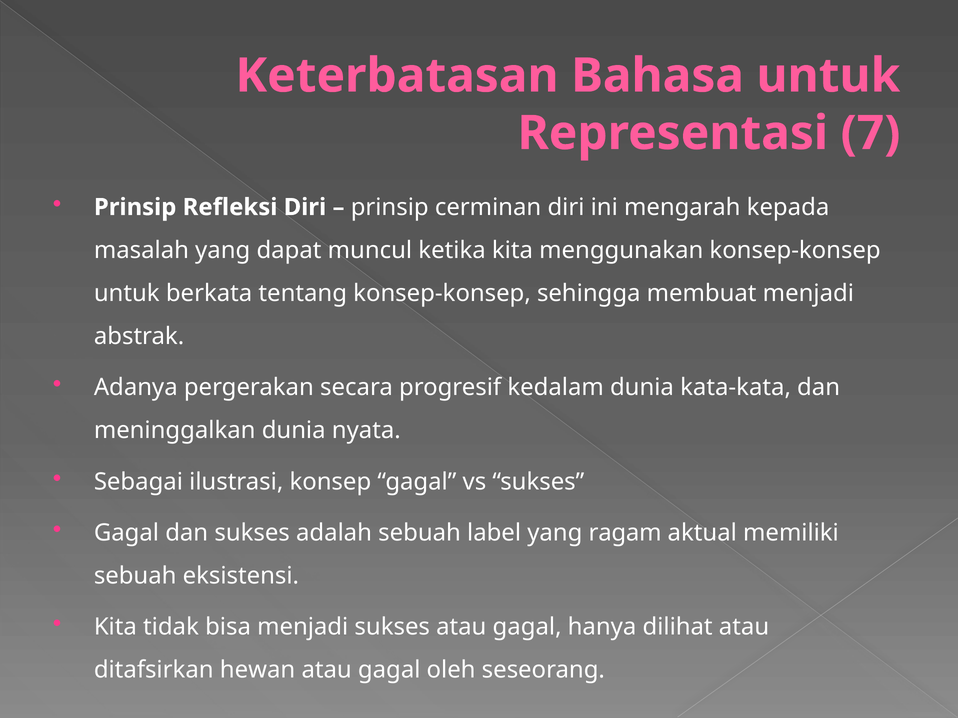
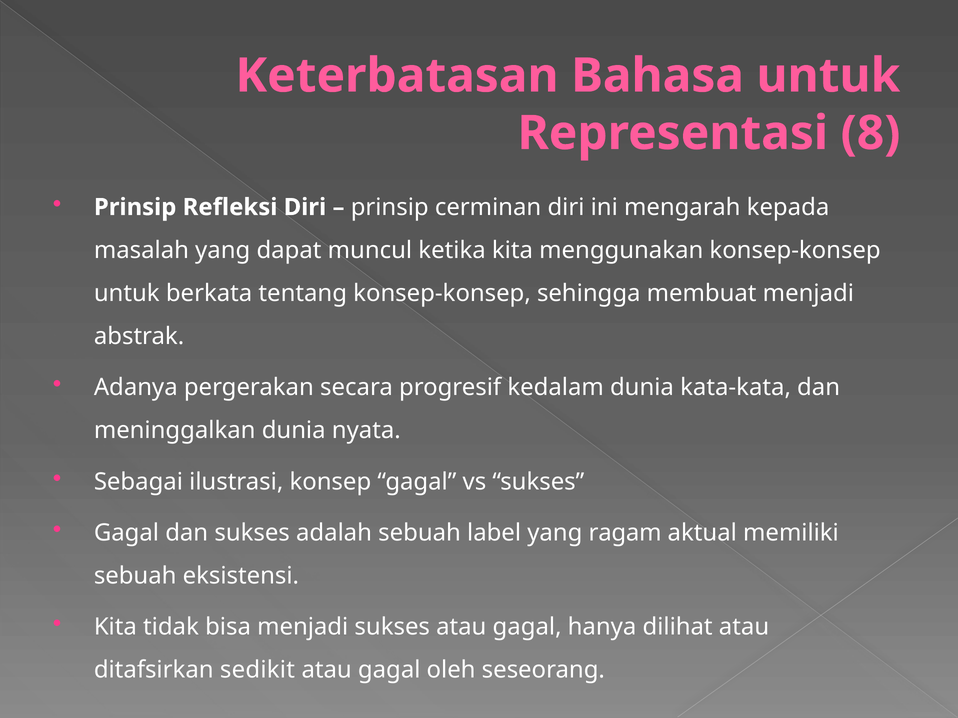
7: 7 -> 8 (871, 133)
hewan: hewan -> sedikit (257, 670)
